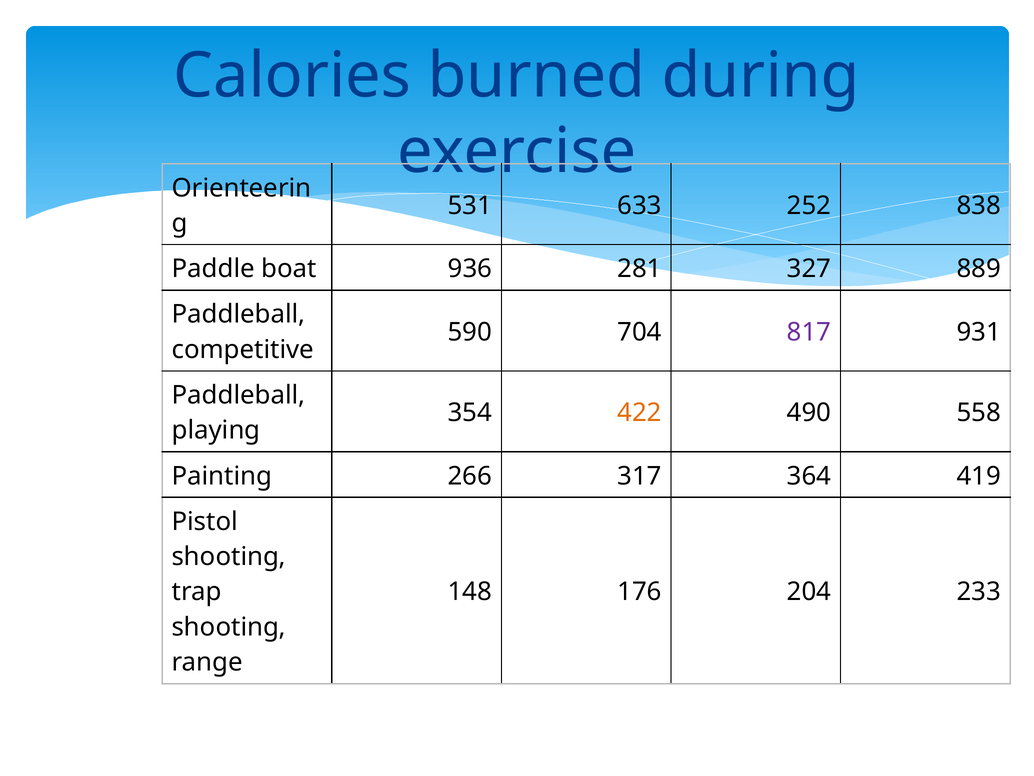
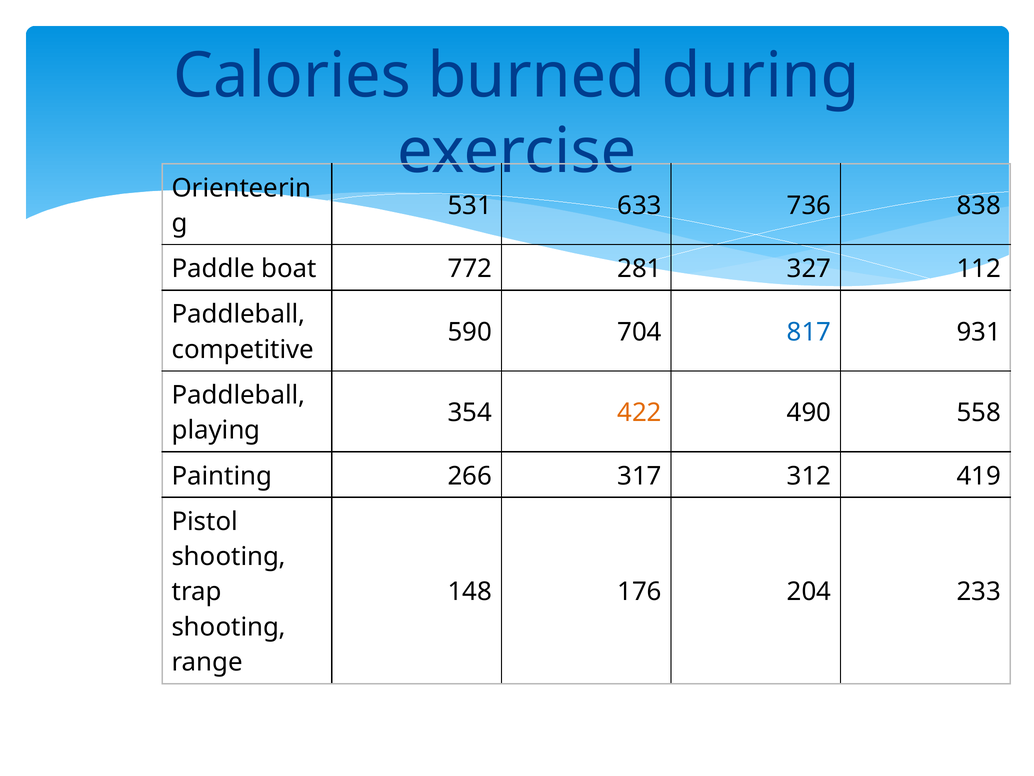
252: 252 -> 736 (809, 206)
936: 936 -> 772 (470, 269)
889: 889 -> 112 (979, 269)
817 colour: purple -> blue (809, 332)
364: 364 -> 312 (809, 476)
